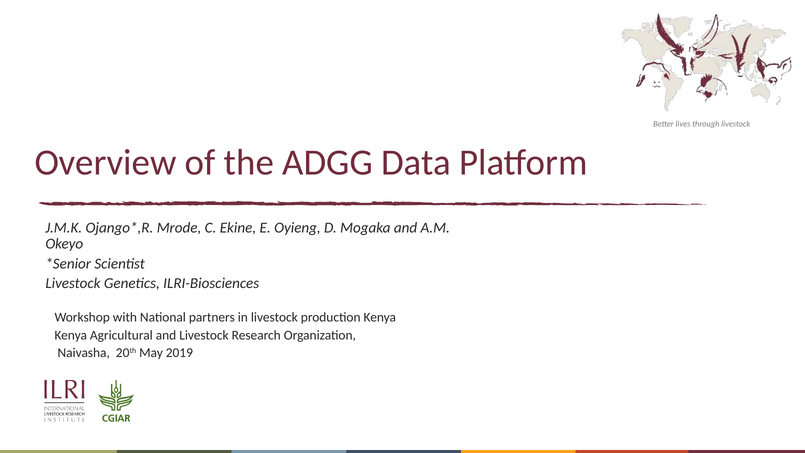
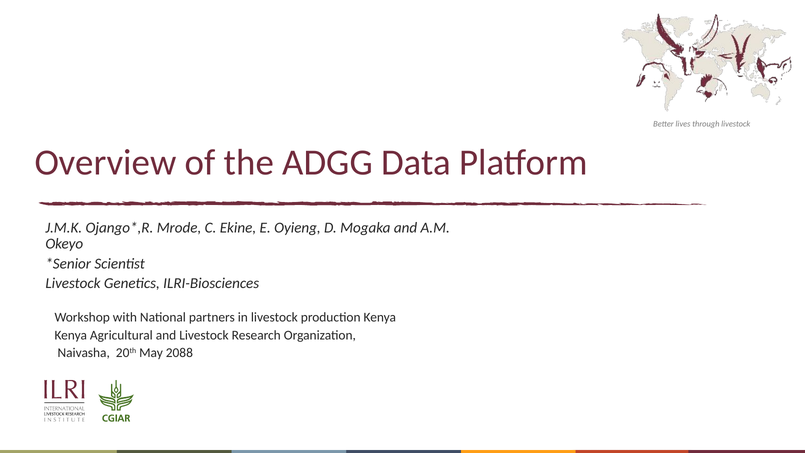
2019: 2019 -> 2088 (179, 353)
